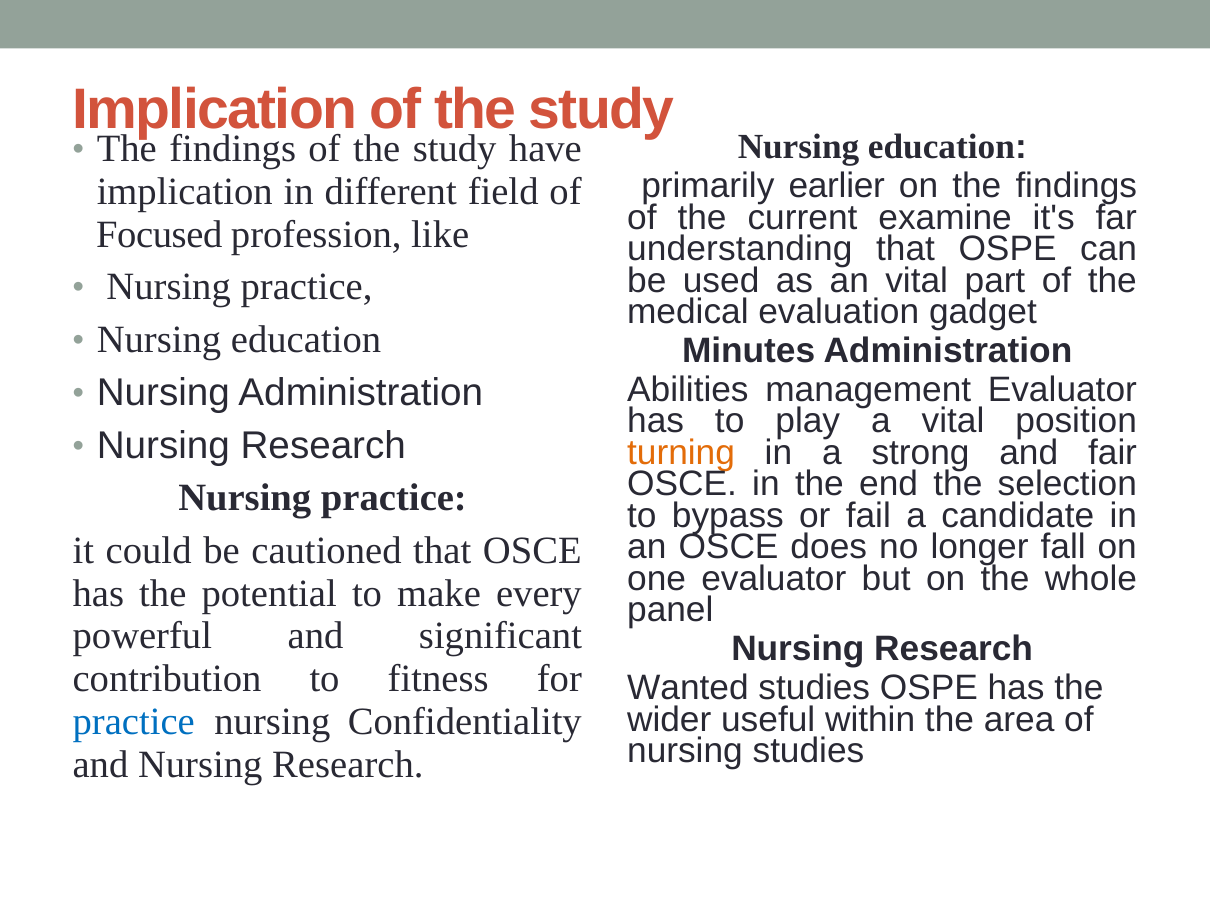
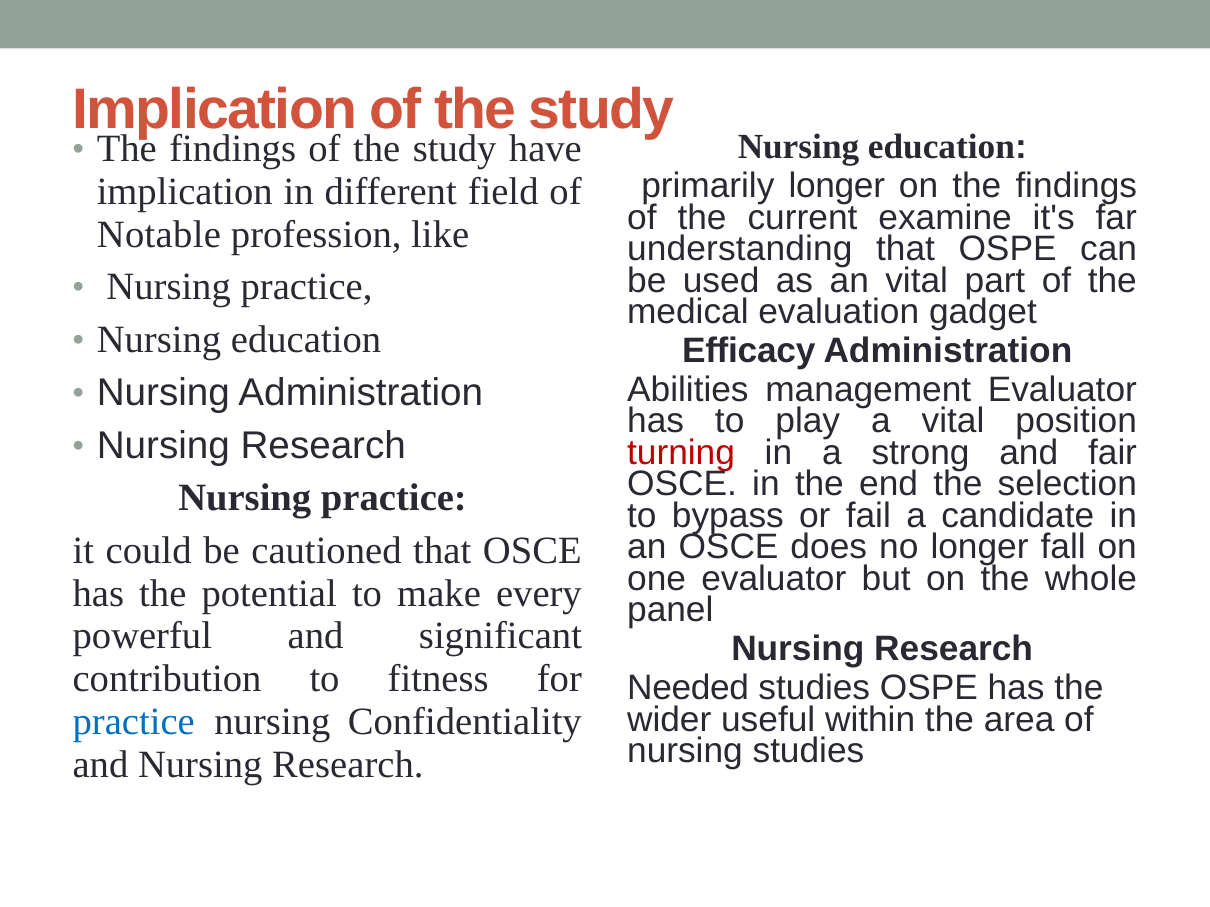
primarily earlier: earlier -> longer (837, 186)
Focused: Focused -> Notable (159, 235)
Minutes: Minutes -> Efficacy (749, 351)
turning colour: orange -> red (681, 453)
Wanted: Wanted -> Needed (688, 688)
